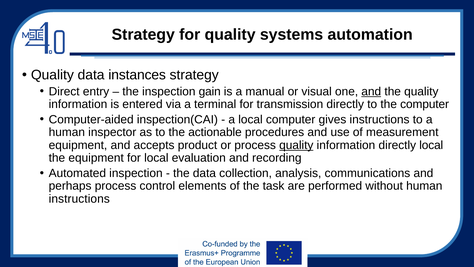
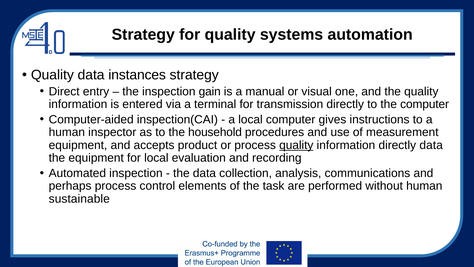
and underline: present -> none (371, 91)
actionable: actionable -> household (215, 132)
directly local: local -> data (431, 145)
instructions: instructions -> sustainable (79, 199)
